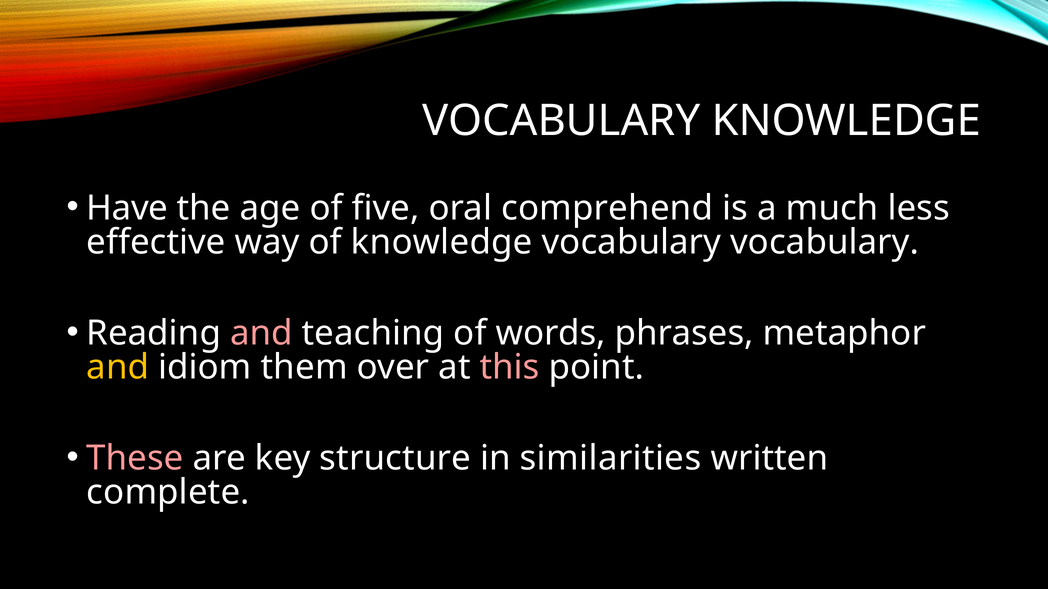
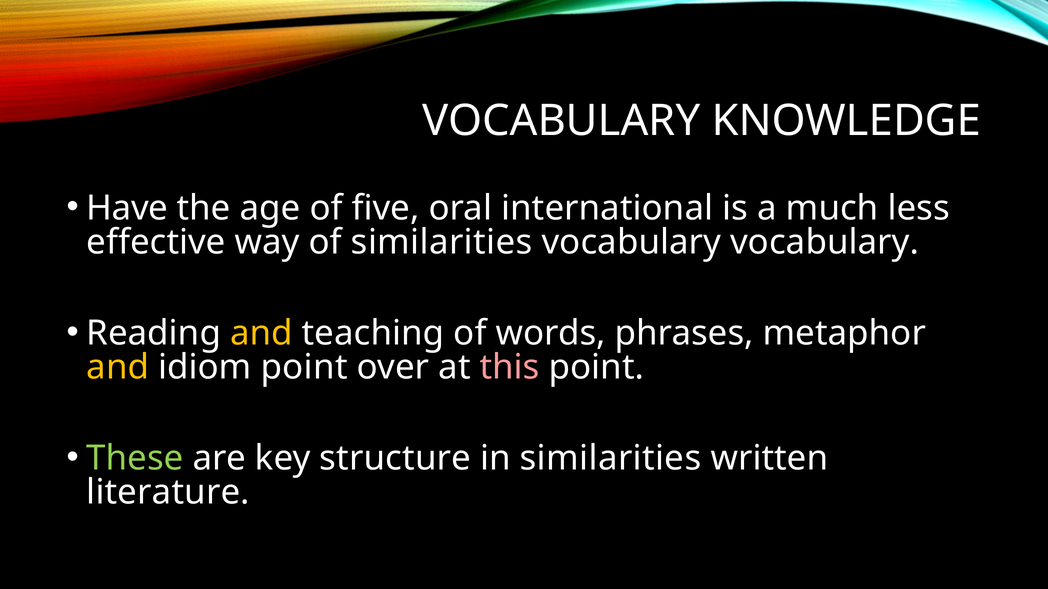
comprehend: comprehend -> international (607, 208)
of knowledge: knowledge -> similarities (442, 242)
and colour: pink -> yellow (261, 334)
idiom them: them -> point (304, 367)
These colour: pink -> light green (135, 459)
complete: complete -> literature (168, 493)
